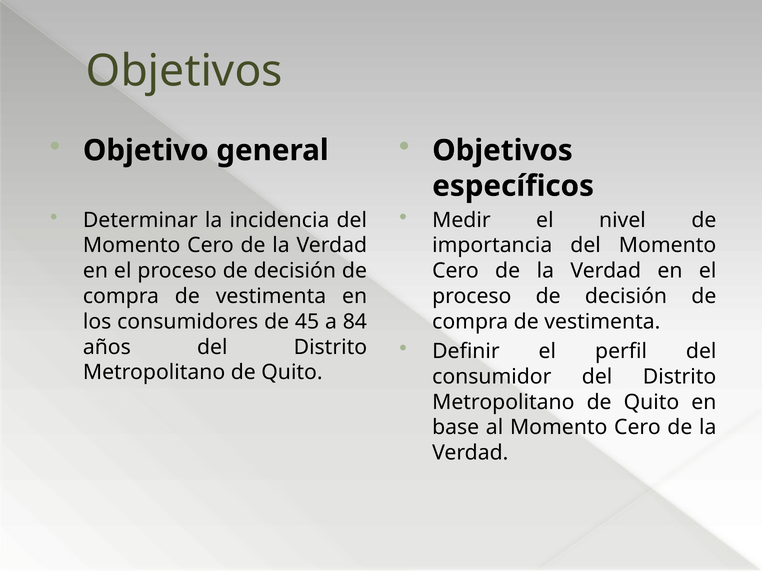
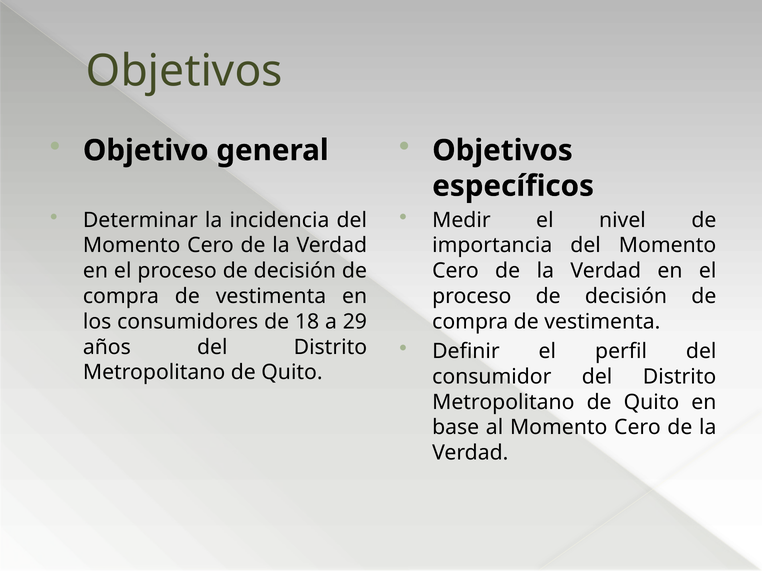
45: 45 -> 18 (307, 322)
84: 84 -> 29 (355, 322)
